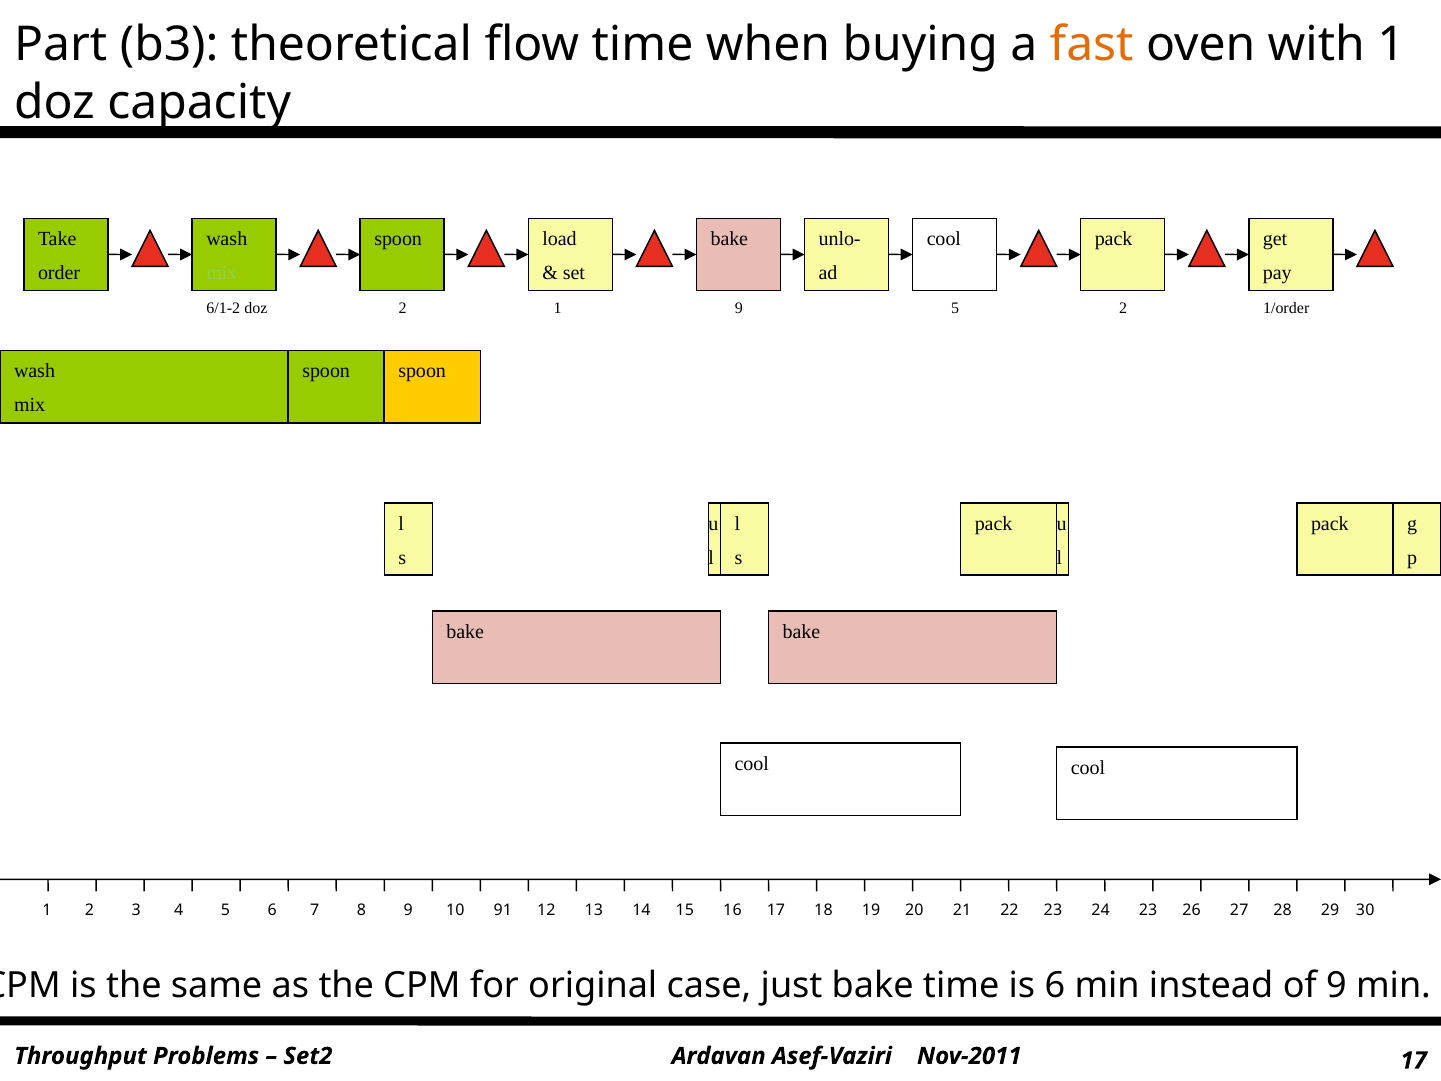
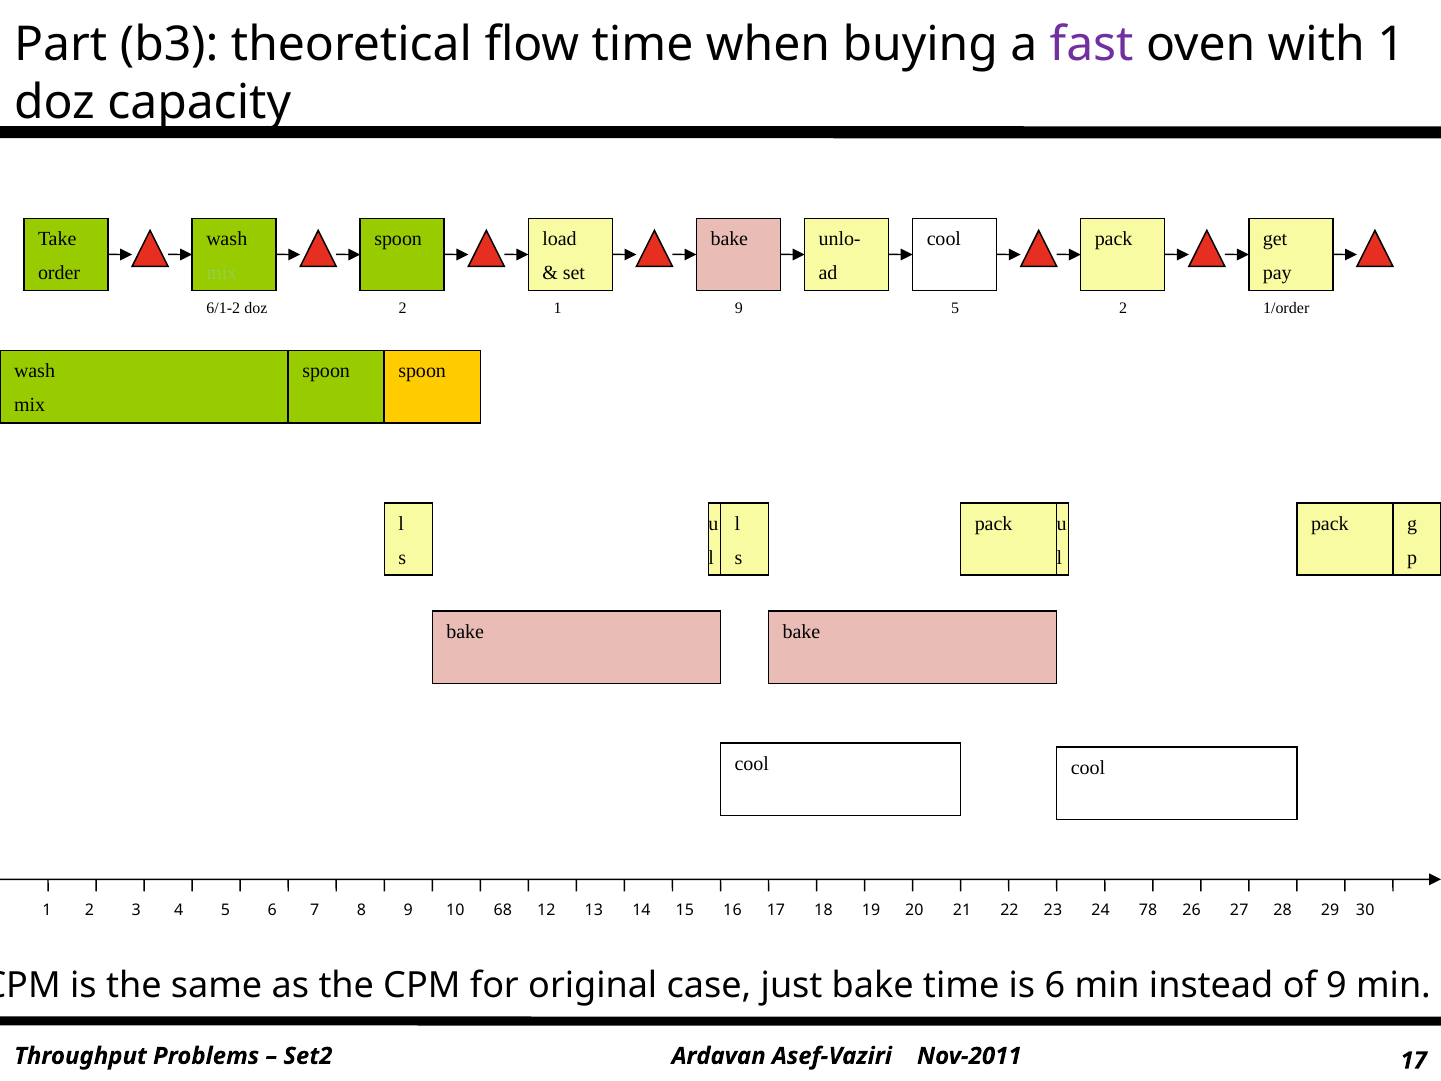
fast colour: orange -> purple (1092, 45)
91: 91 -> 68 (503, 910)
24 23: 23 -> 78 (1148, 910)
